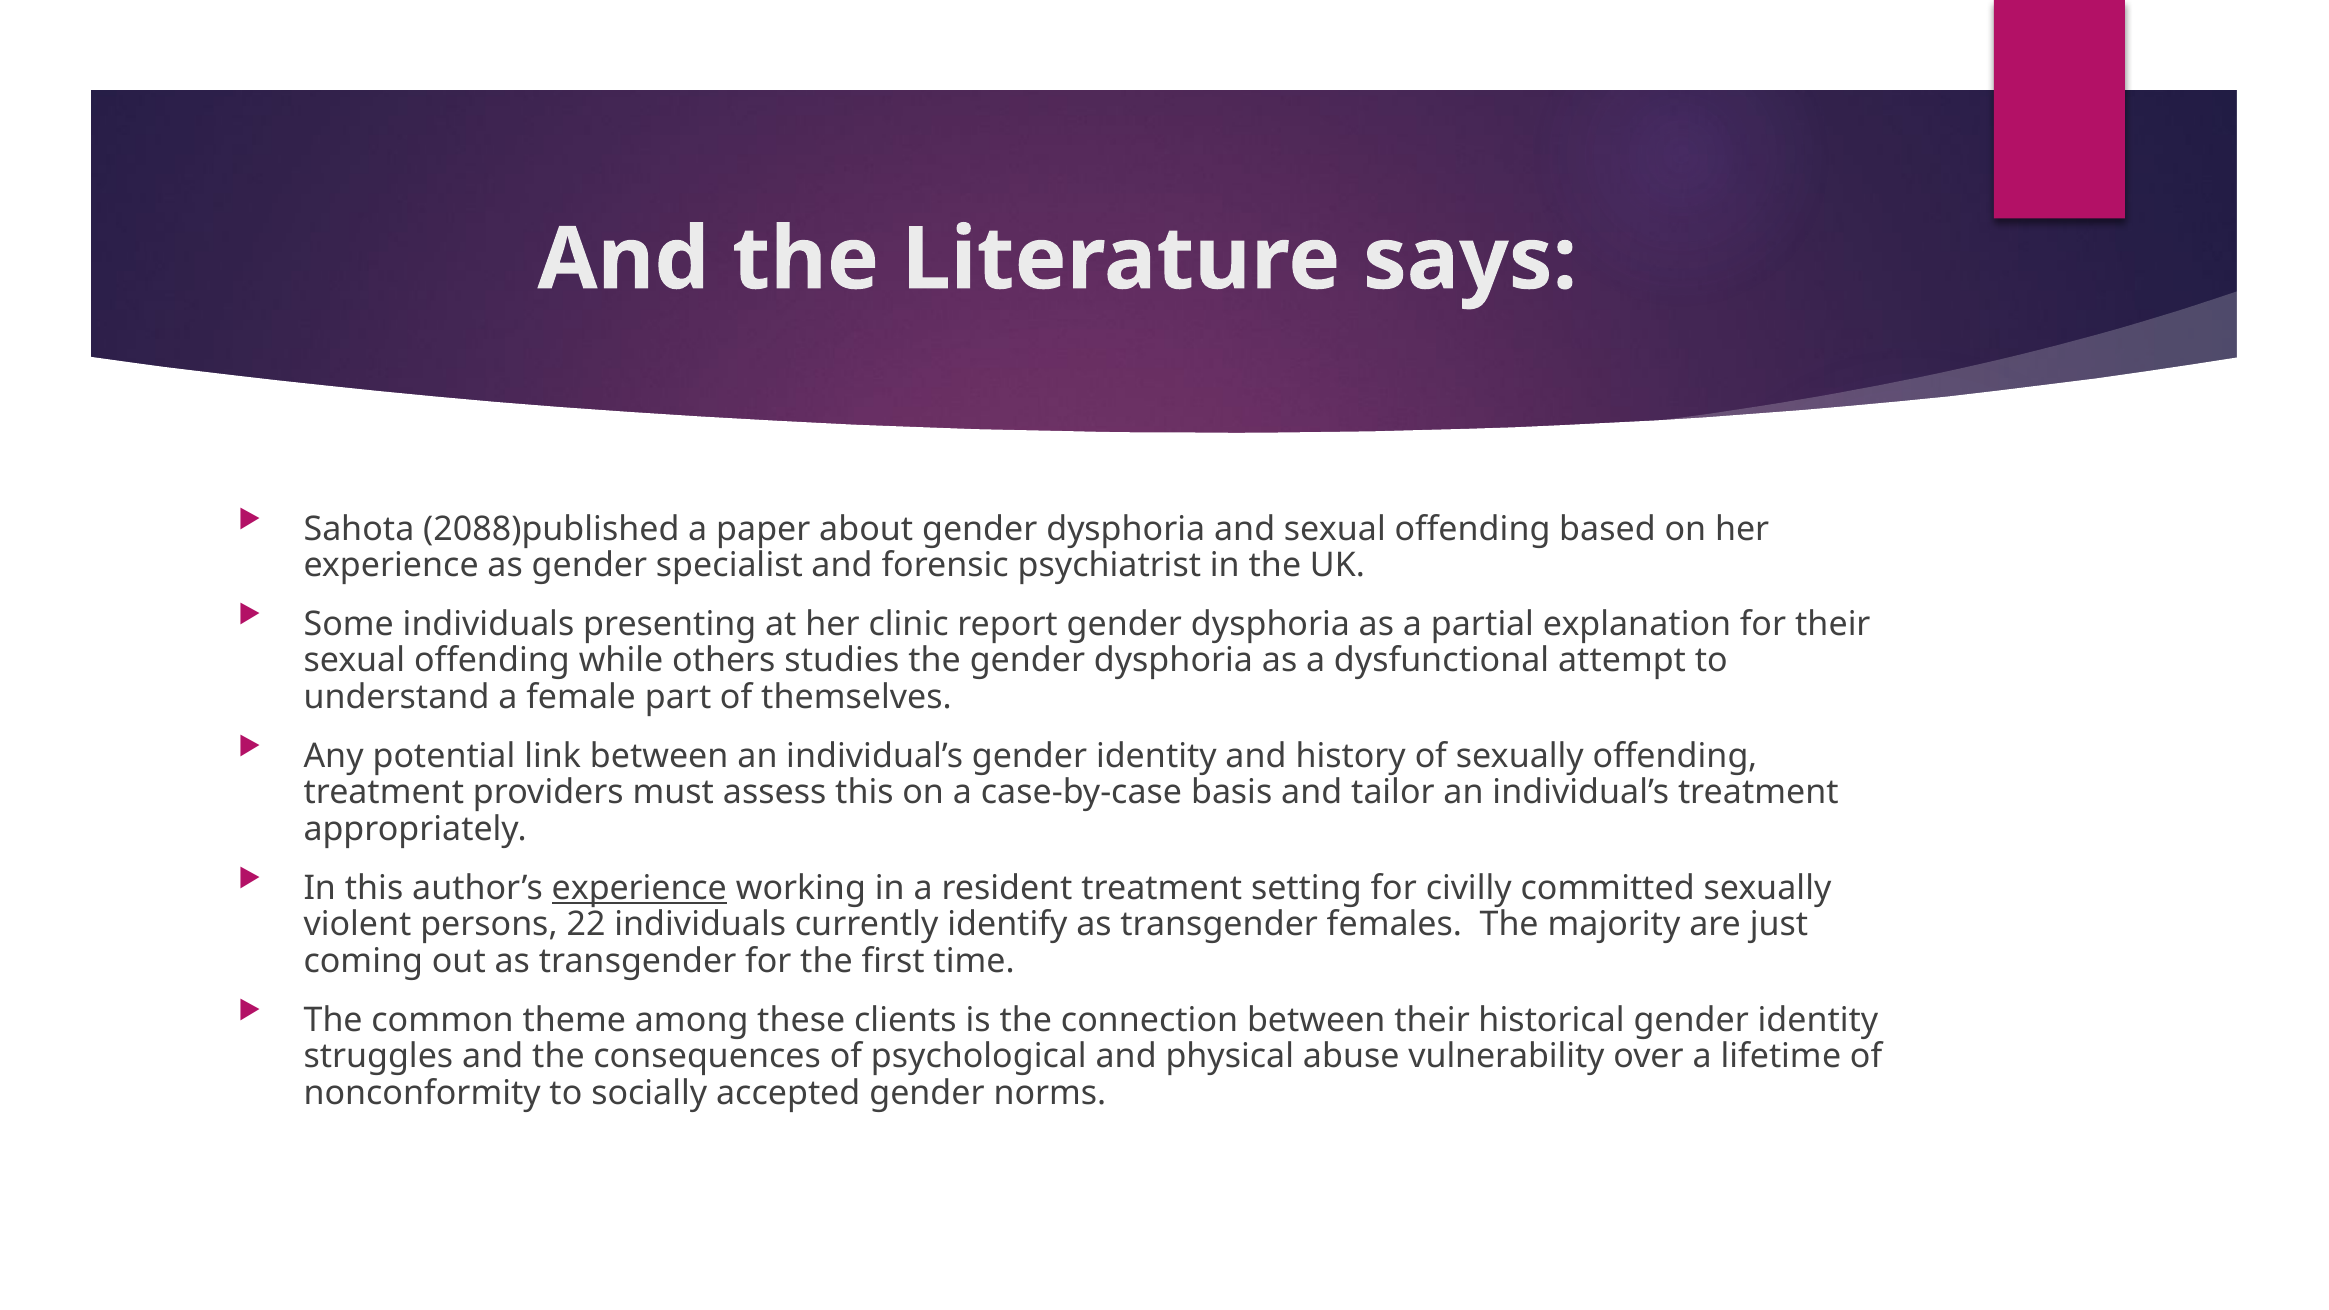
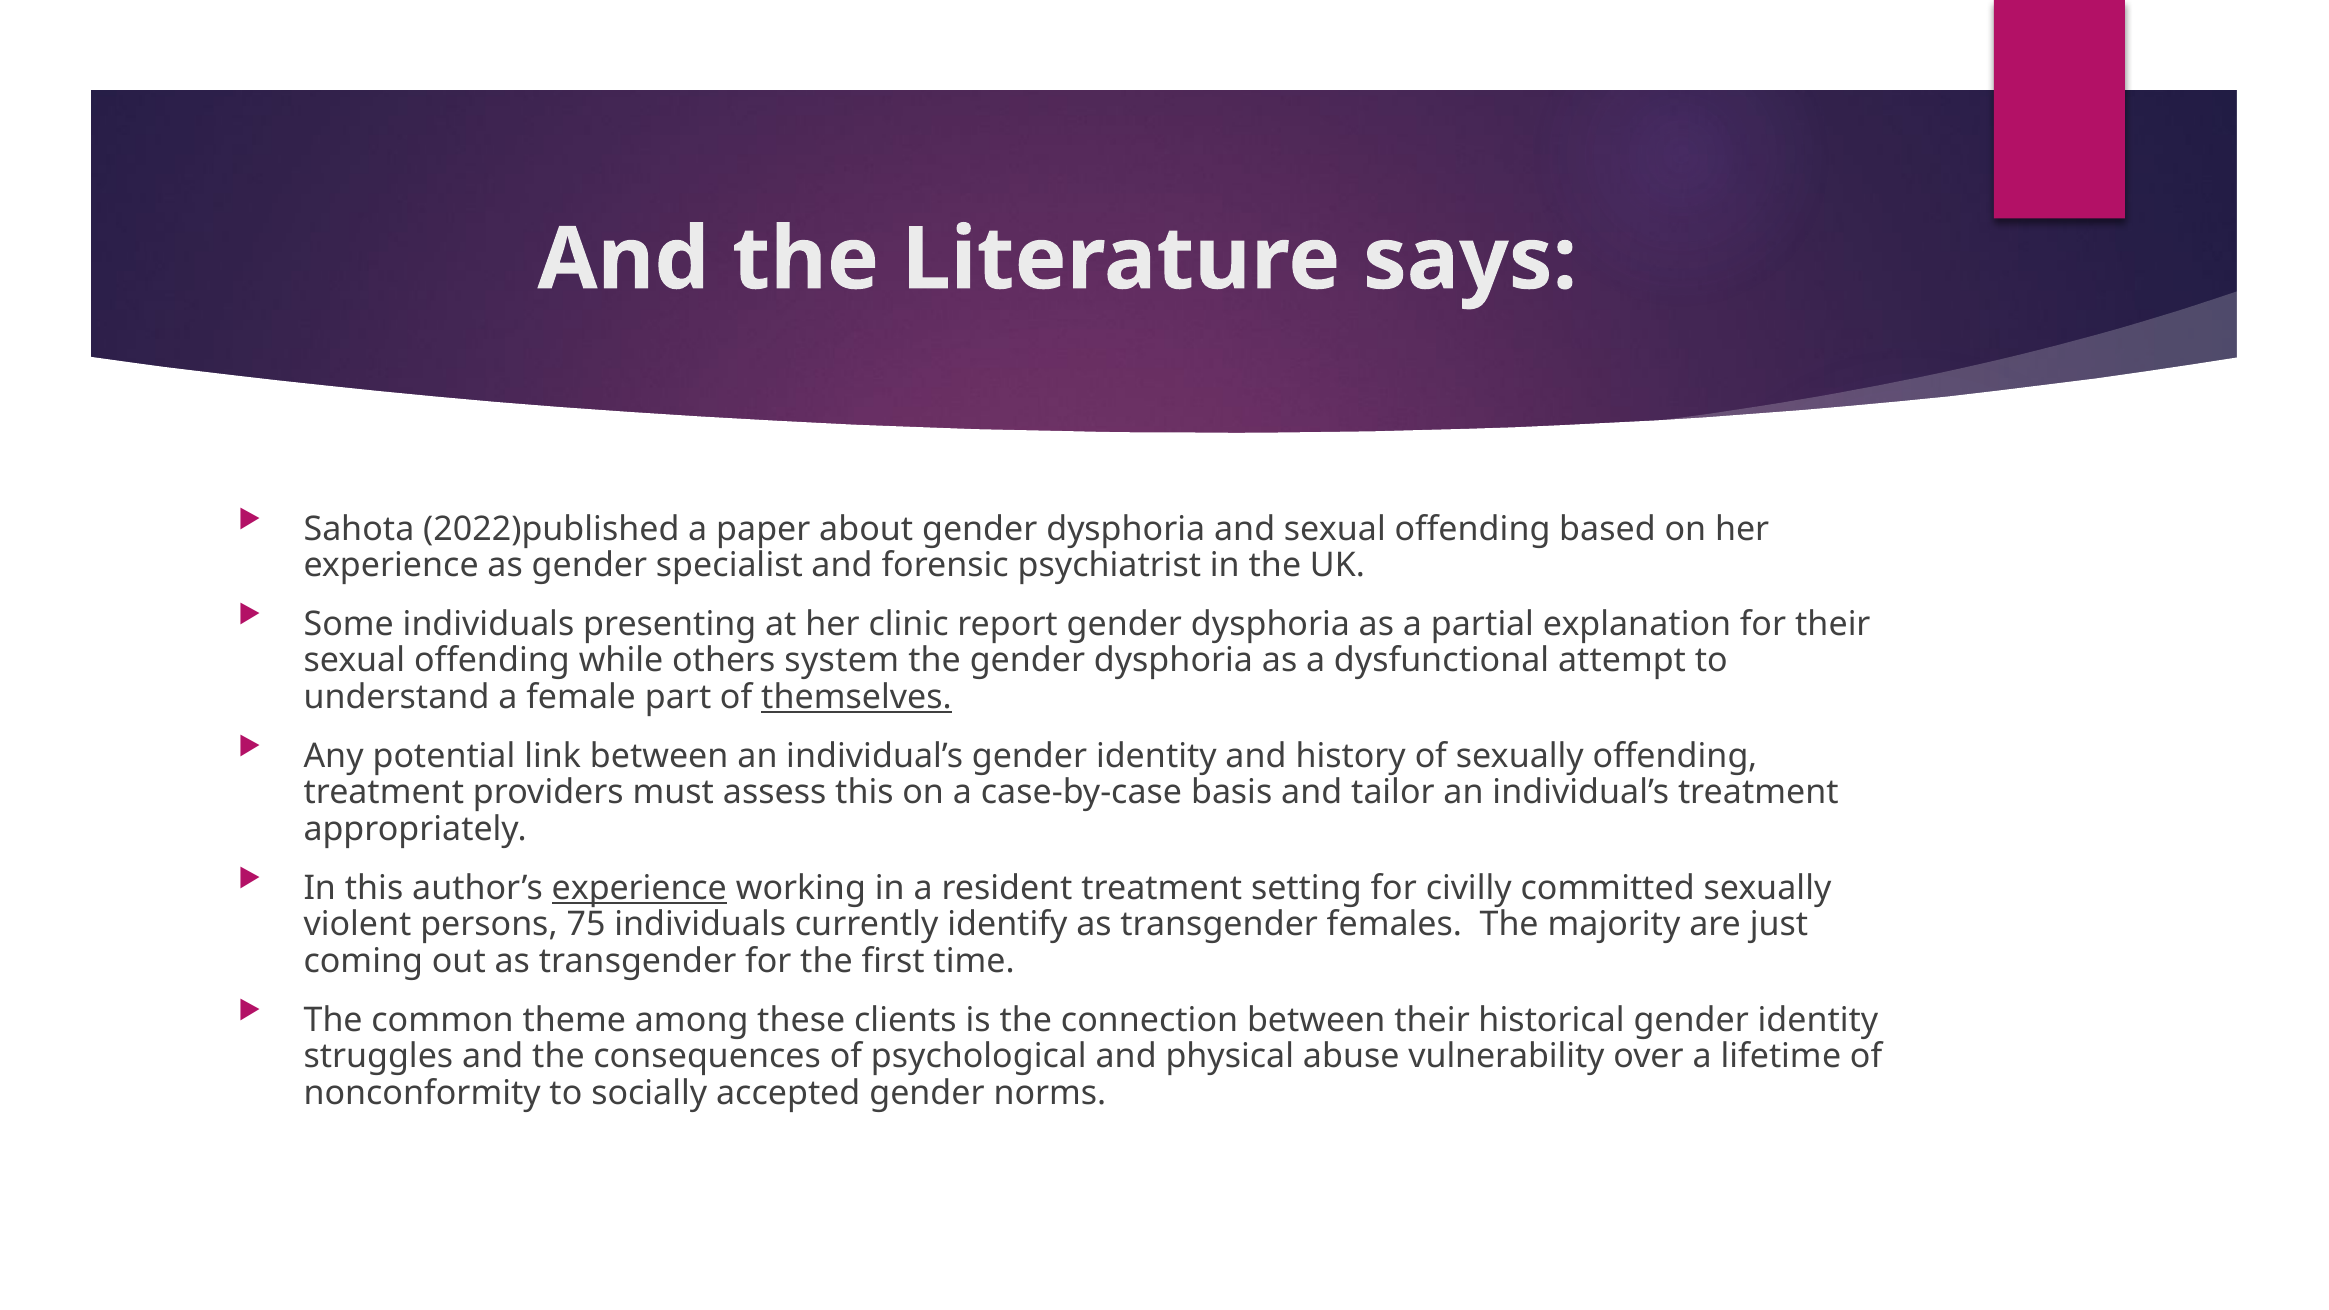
2088)published: 2088)published -> 2022)published (551, 529)
studies: studies -> system (842, 661)
themselves underline: none -> present (857, 698)
22: 22 -> 75 (586, 925)
